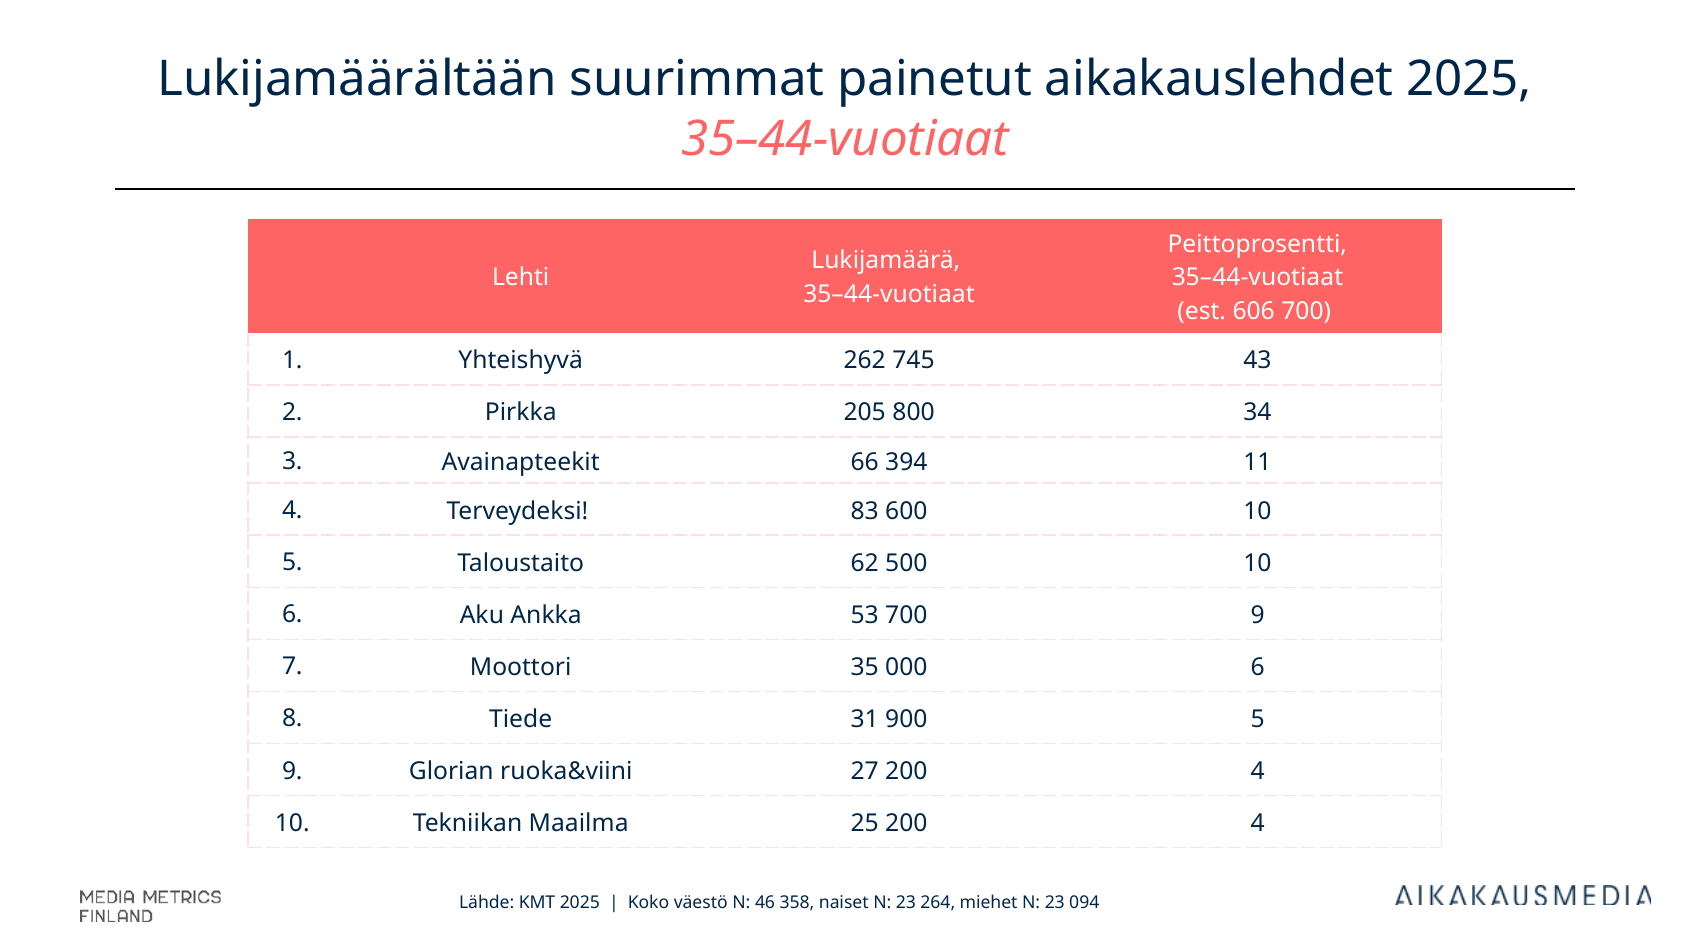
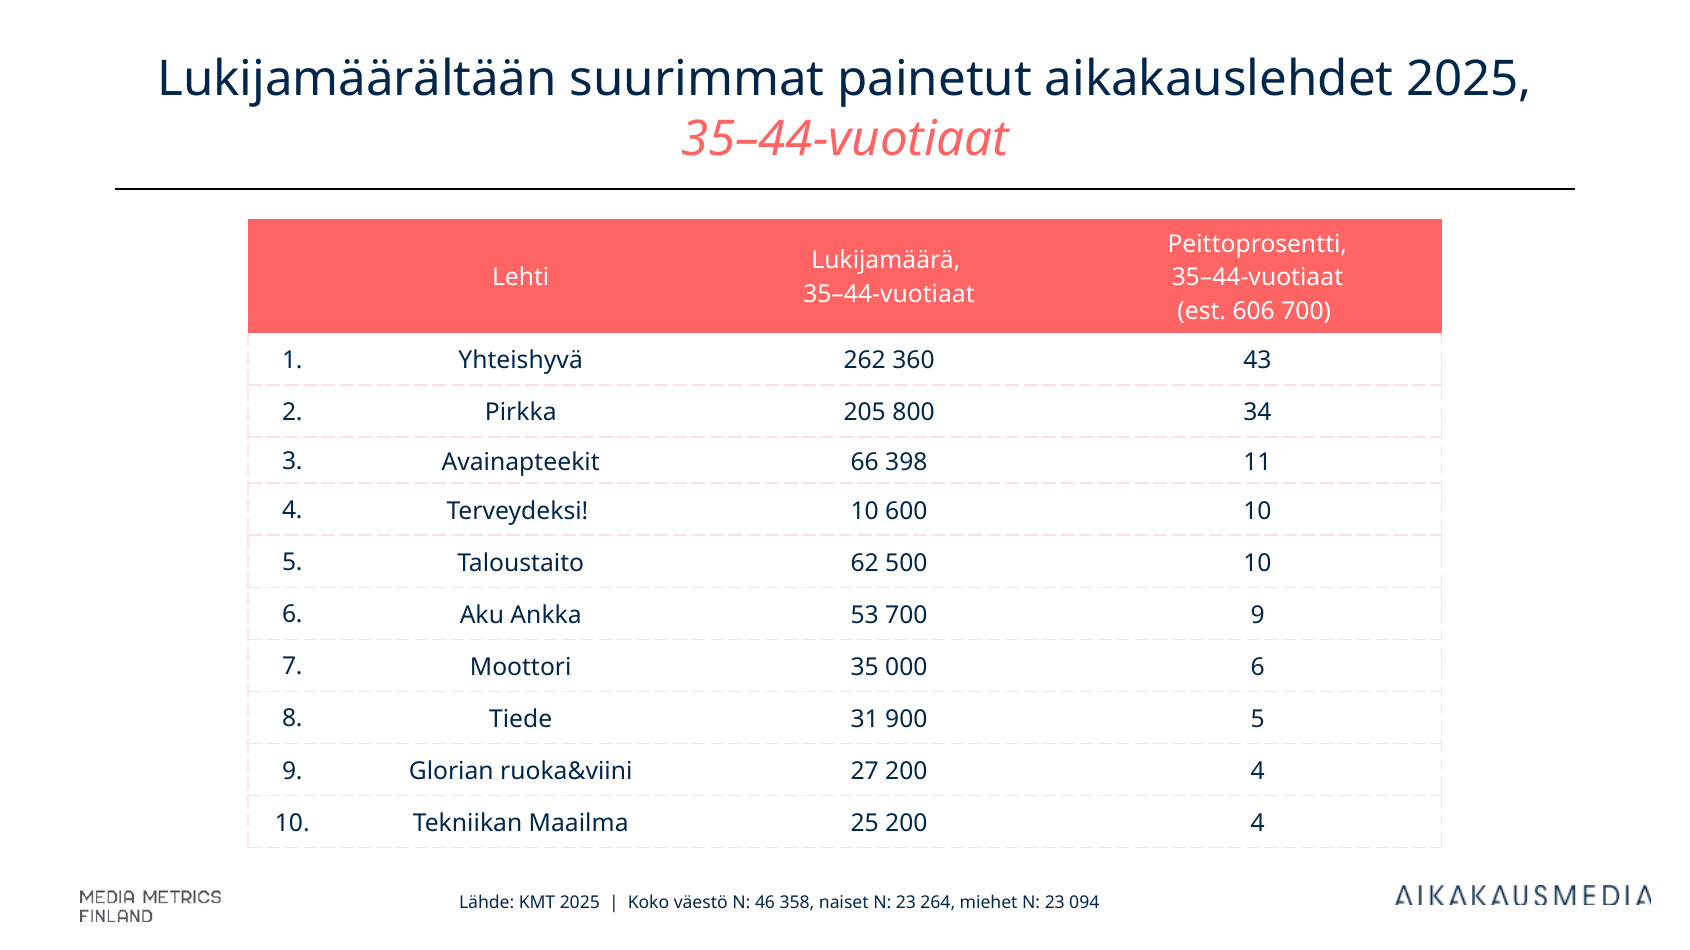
745: 745 -> 360 (914, 361)
394: 394 -> 398 (906, 462)
Terveydeksi 83: 83 -> 10 (865, 511)
